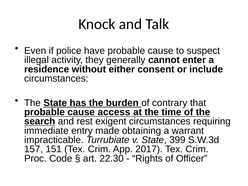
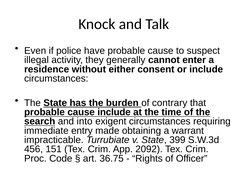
cause access: access -> include (114, 112)
rest: rest -> into (85, 121)
157: 157 -> 456 (34, 149)
2017: 2017 -> 2092 (149, 149)
22.30: 22.30 -> 36.75 (112, 158)
